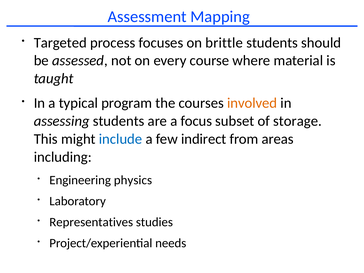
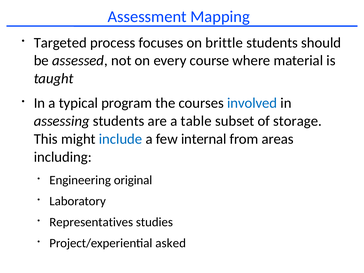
involved colour: orange -> blue (252, 103)
focus: focus -> table (196, 121)
indirect: indirect -> internal (204, 139)
physics: physics -> original (133, 180)
needs: needs -> asked (171, 243)
